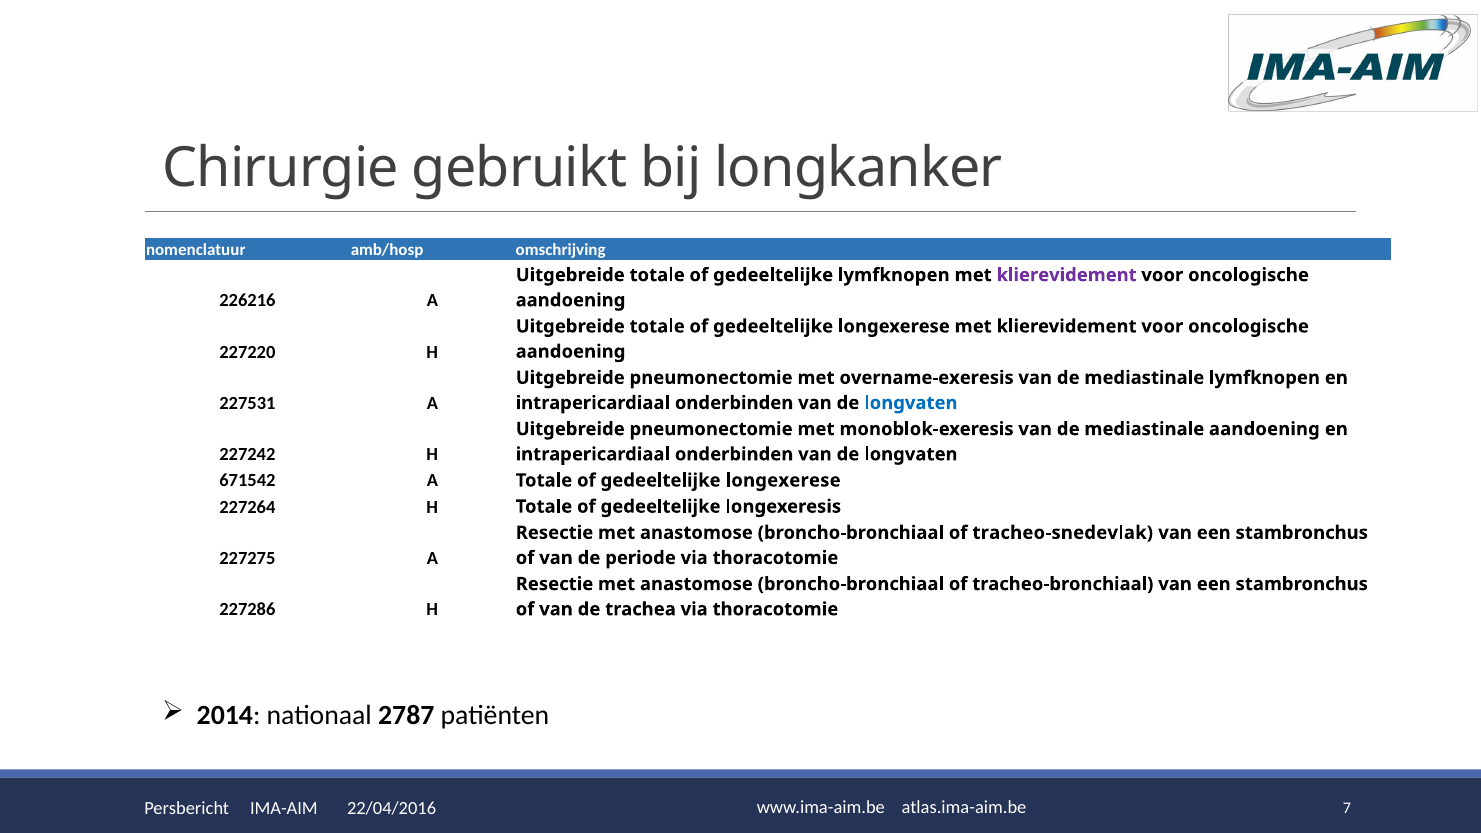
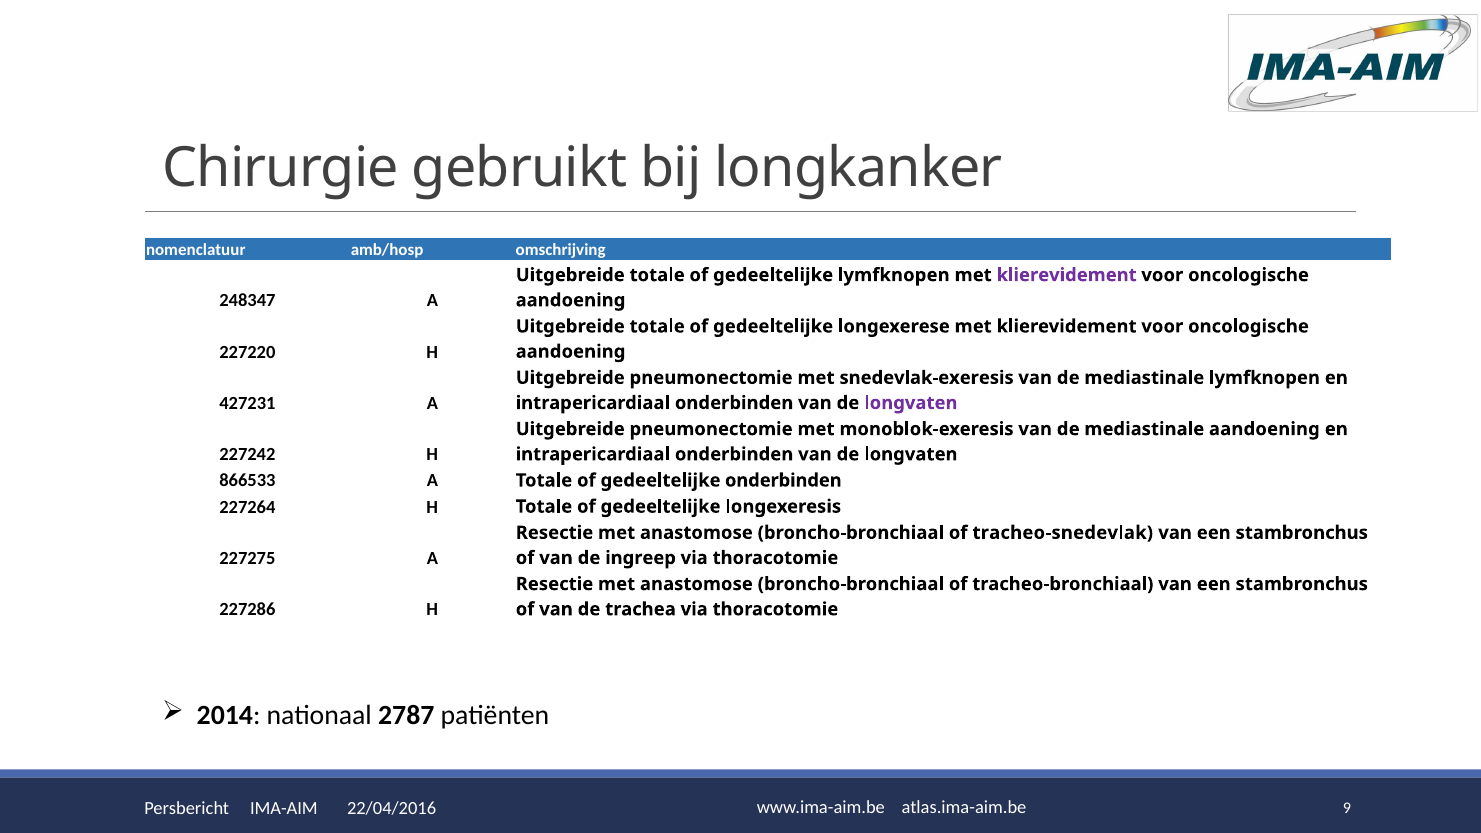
226216: 226216 -> 248347 (247, 301)
overname-exeresis: overname-exeresis -> snedevlak-exeresis (927, 378)
227531: 227531 -> 427231 (247, 403)
longvaten colour: blue -> purple (911, 403)
671542: 671542 -> 866533 (247, 481)
longexerese: longexerese -> onderbinden (783, 480)
periode: periode -> ingreep (641, 558)
7: 7 -> 9 (1347, 808)
